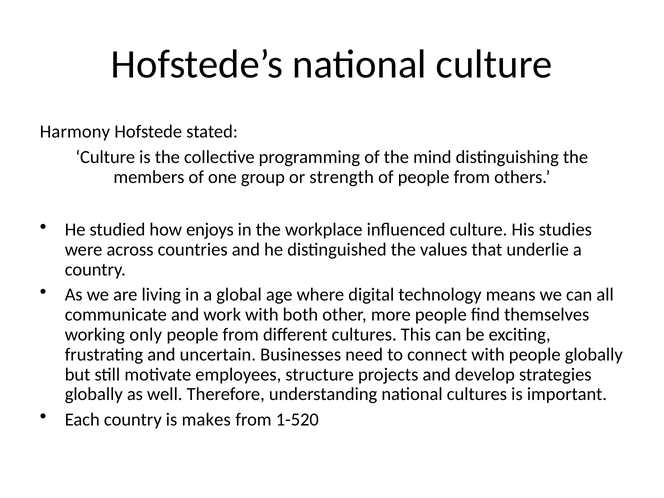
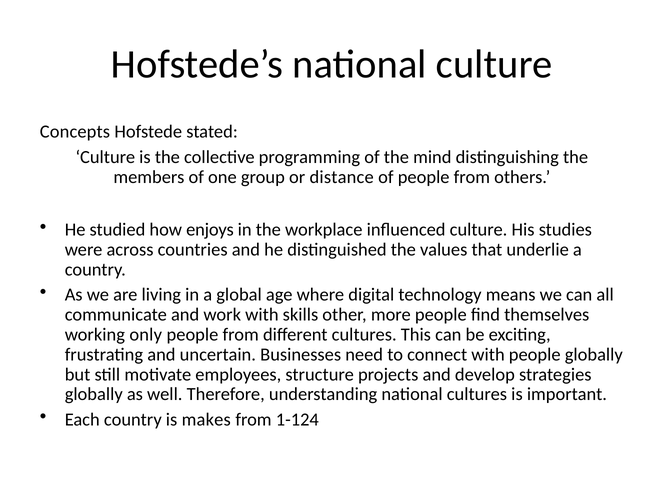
Harmony: Harmony -> Concepts (75, 132)
strength: strength -> distance (342, 177)
both: both -> skills (300, 315)
1-520: 1-520 -> 1-124 (297, 420)
